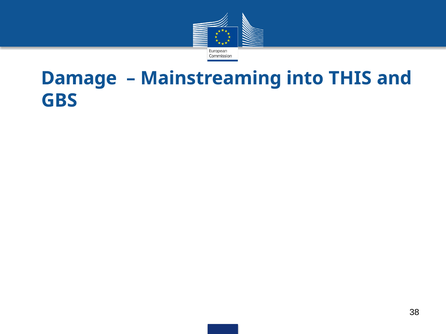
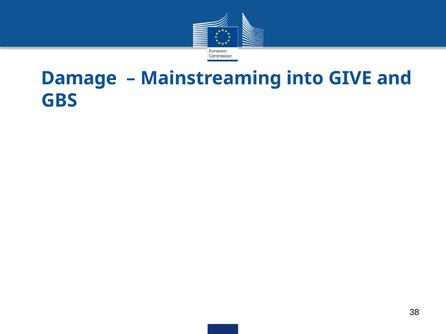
THIS: THIS -> GIVE (350, 78)
